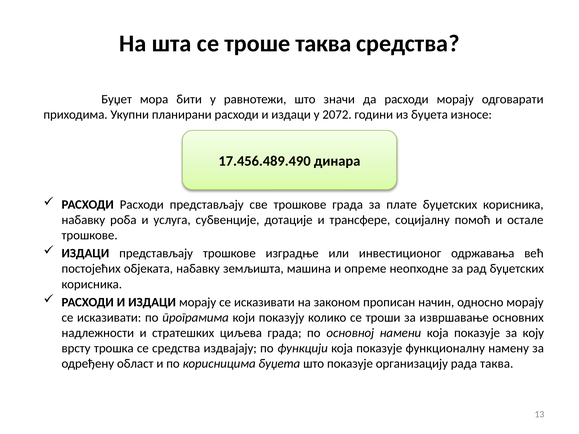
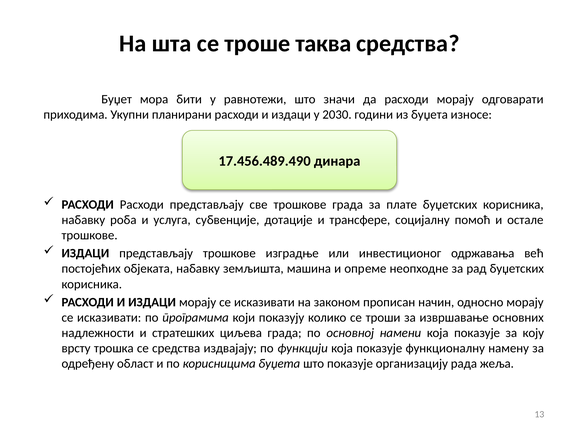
2072: 2072 -> 2030 (337, 115)
рада таква: таква -> жеља (497, 364)
